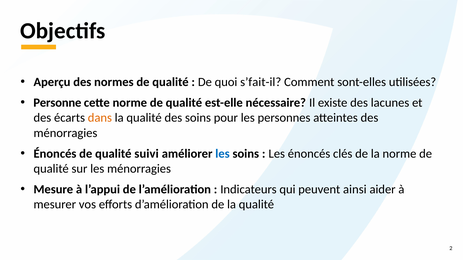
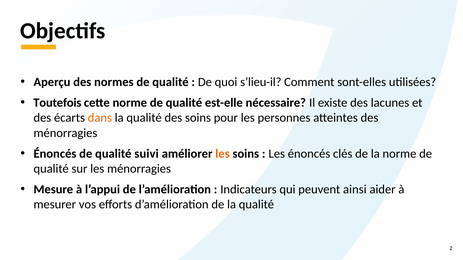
s’fait-il: s’fait-il -> s’lieu-il (261, 82)
Personne: Personne -> Toutefois (57, 103)
les colour: blue -> orange (222, 154)
